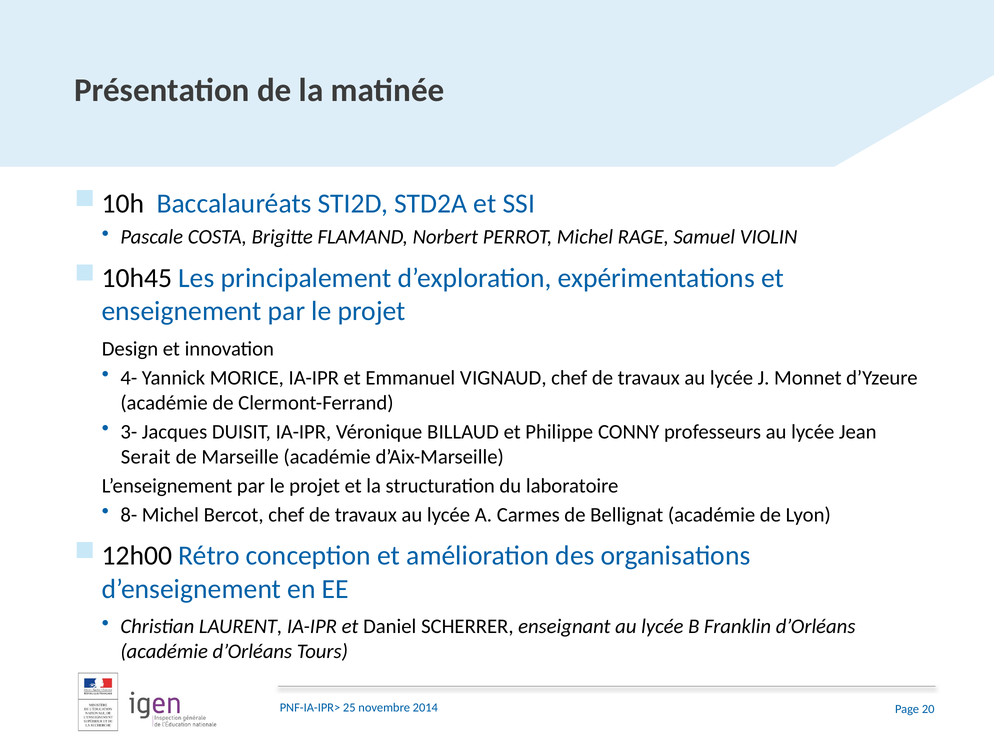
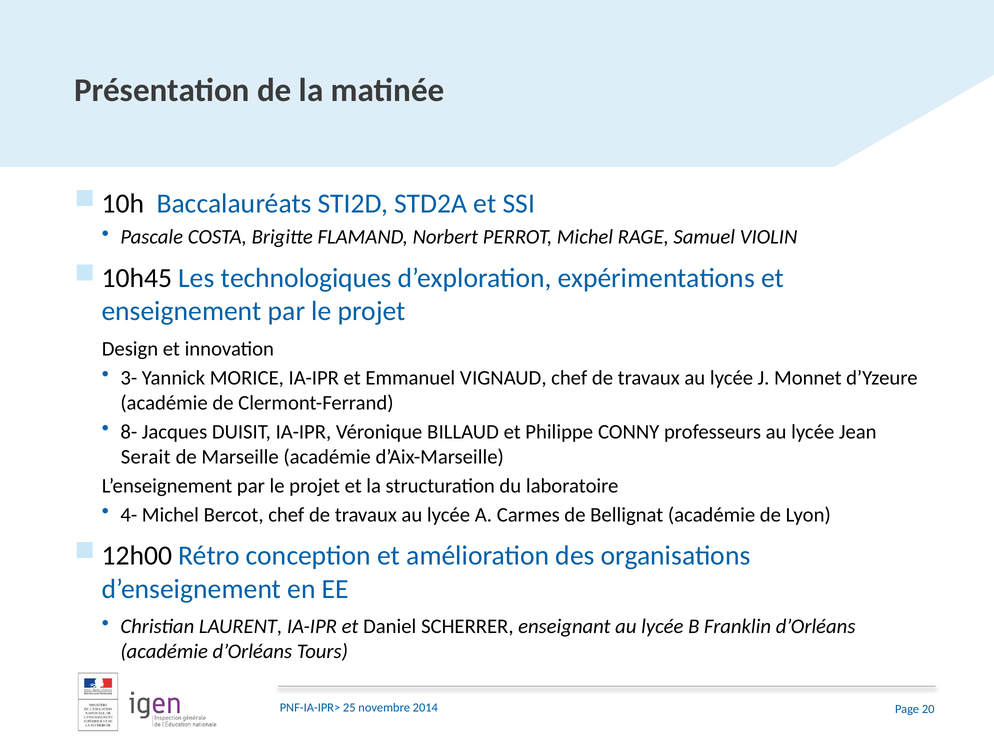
principalement: principalement -> technologiques (306, 278)
4-: 4- -> 3- (129, 378)
3-: 3- -> 8- (129, 432)
8-: 8- -> 4- (129, 514)
